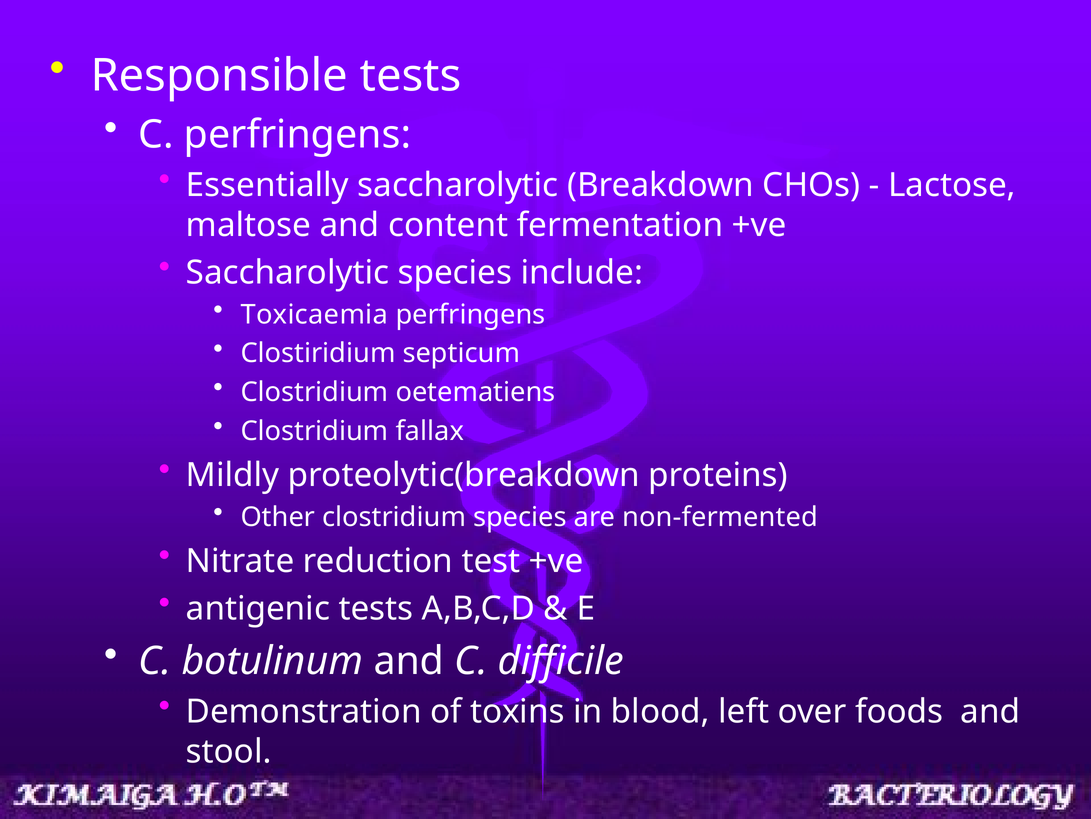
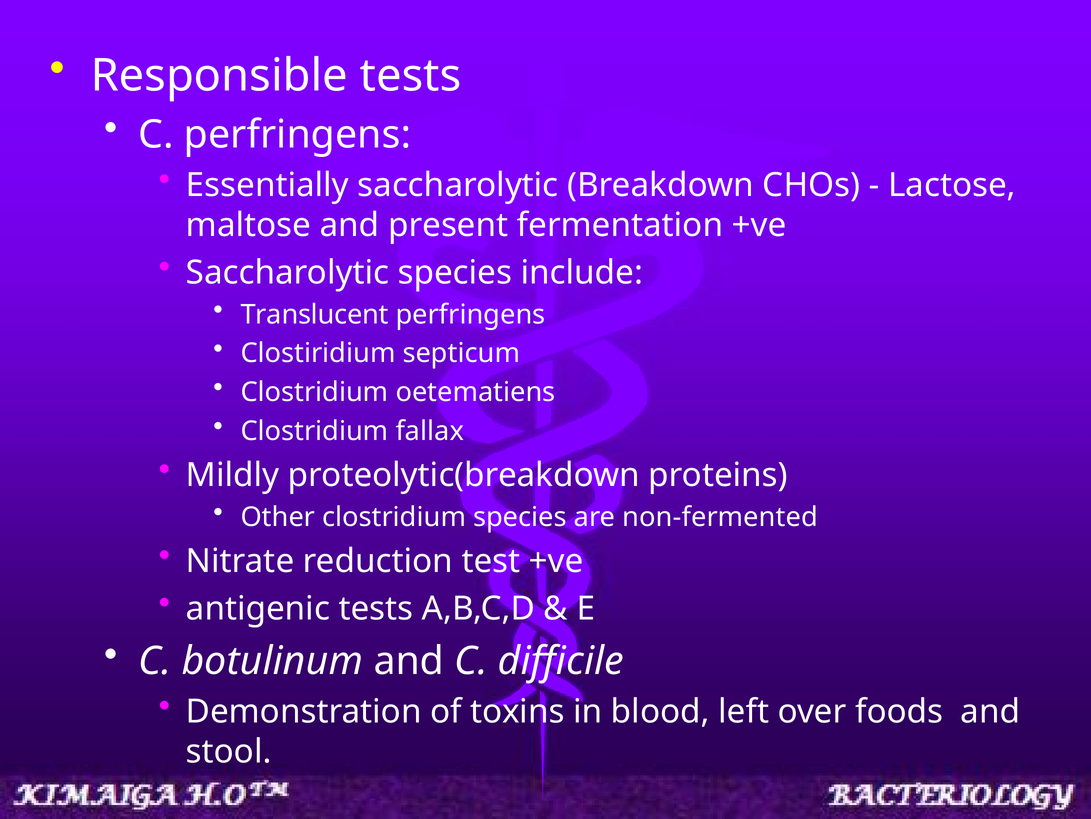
content: content -> present (448, 225)
Toxicaemia: Toxicaemia -> Translucent (315, 314)
